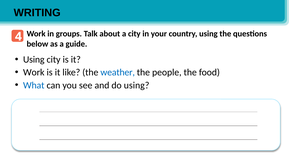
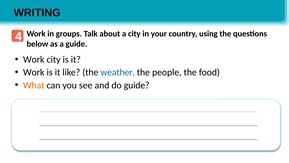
Using: Using -> Work (34, 59)
What colour: blue -> orange (34, 85)
do using: using -> guide (137, 85)
